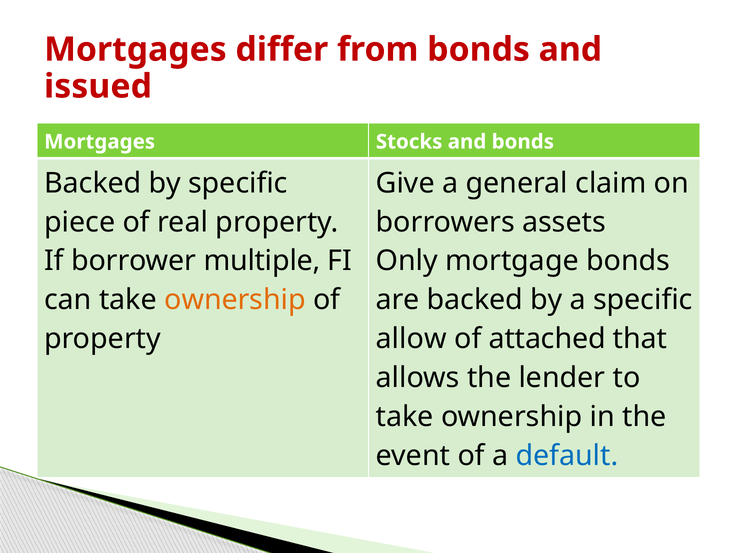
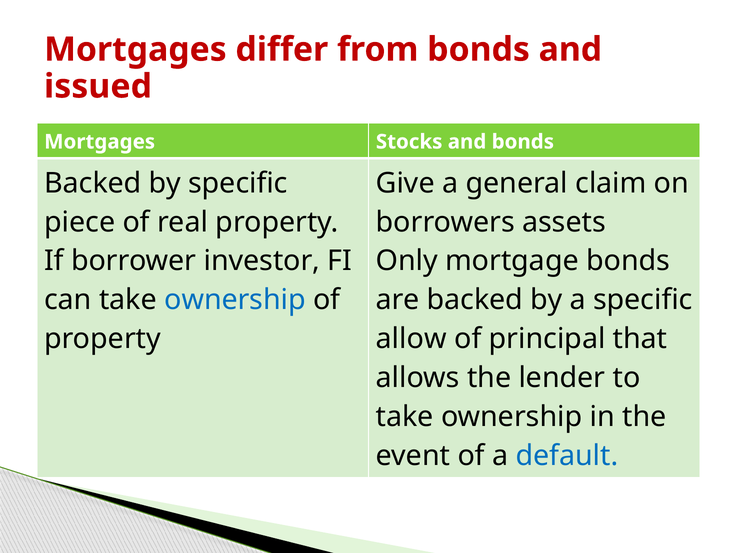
multiple: multiple -> investor (262, 261)
ownership colour: orange -> blue (235, 300)
attached: attached -> principal (547, 339)
